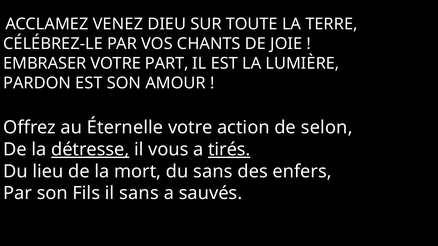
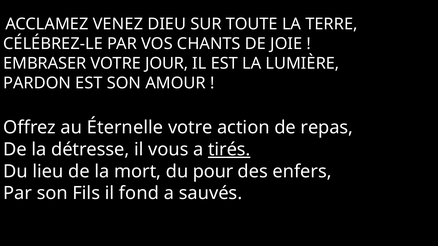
PART: PART -> JOUR (167, 64)
selon: selon -> repas (327, 128)
détresse underline: present -> none (90, 150)
du sans: sans -> pour (213, 172)
il sans: sans -> fond (139, 194)
